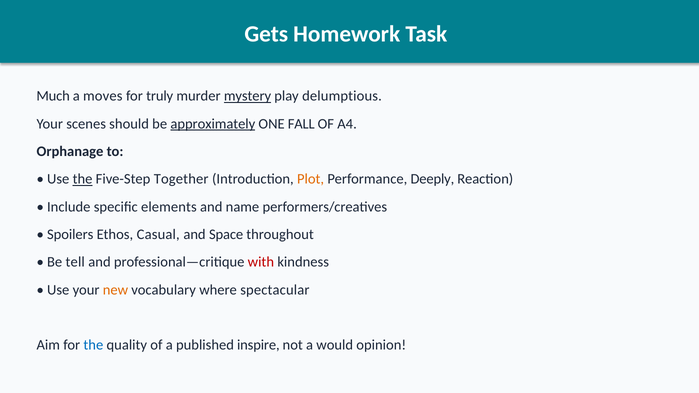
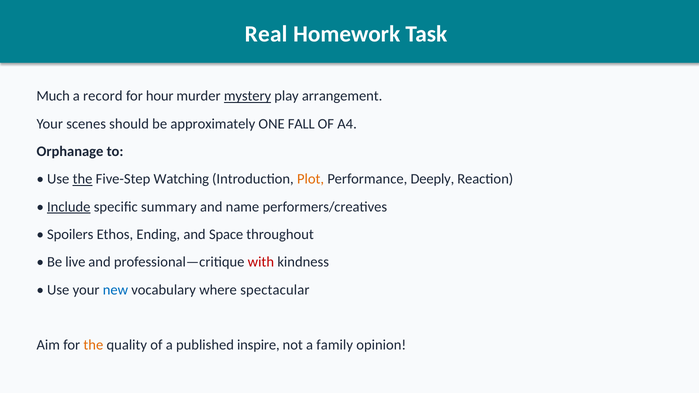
Gets: Gets -> Real (266, 34)
moves: moves -> record (103, 96)
truly: truly -> hour (160, 96)
delumptious: delumptious -> arrangement (342, 96)
approximately underline: present -> none (213, 124)
Together: Together -> Watching (181, 179)
Include underline: none -> present (69, 207)
elements: elements -> summary (169, 207)
Casual: Casual -> Ending (158, 235)
tell: tell -> live (75, 262)
new colour: orange -> blue (115, 290)
the colour: blue -> orange (93, 345)
would: would -> family (335, 345)
